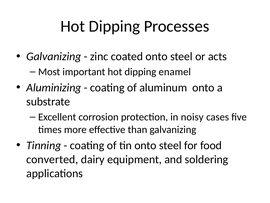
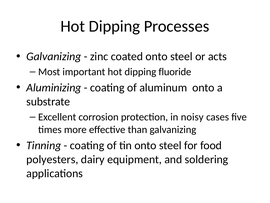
enamel: enamel -> fluoride (175, 72)
converted: converted -> polyesters (52, 159)
